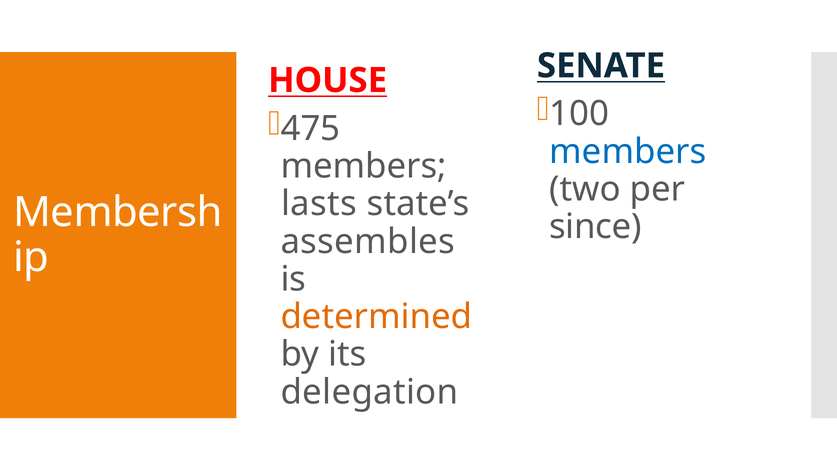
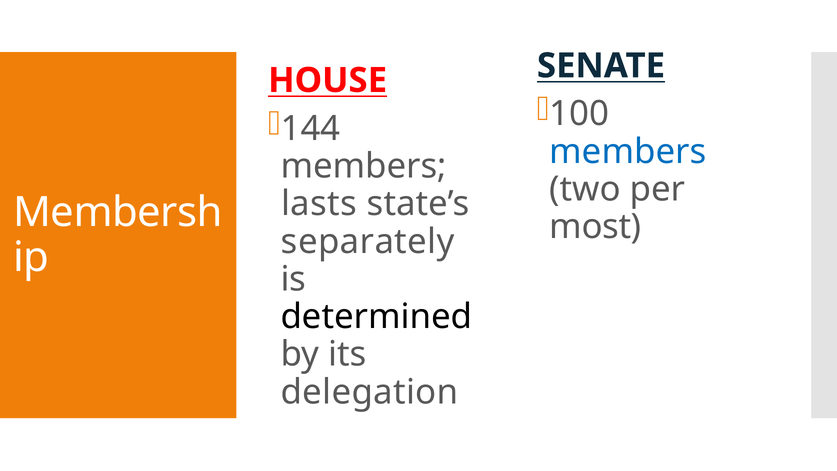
475: 475 -> 144 (311, 128)
since: since -> most (595, 227)
assembles: assembles -> separately (368, 241)
determined colour: orange -> black (376, 317)
